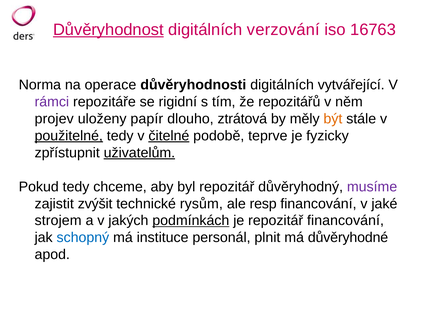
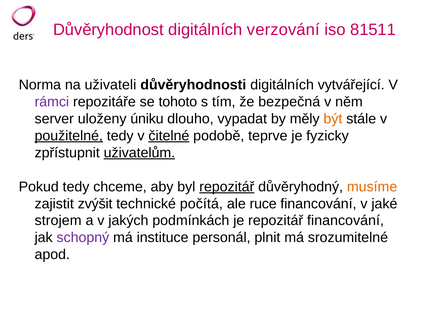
Důvěryhodnost underline: present -> none (108, 30)
16763: 16763 -> 81511 (373, 30)
operace: operace -> uživateli (110, 85)
rigidní: rigidní -> tohoto (178, 102)
repozitářů: repozitářů -> bezpečná (289, 102)
projev: projev -> server (54, 119)
papír: papír -> úniku (147, 119)
ztrátová: ztrátová -> vypadat (242, 119)
repozitář underline: none -> present (227, 187)
musíme colour: purple -> orange (372, 187)
rysům: rysům -> počítá (201, 204)
resp: resp -> ruce (263, 204)
podmínkách underline: present -> none (191, 221)
schopný colour: blue -> purple (83, 238)
důvěryhodné: důvěryhodné -> srozumitelné (348, 238)
